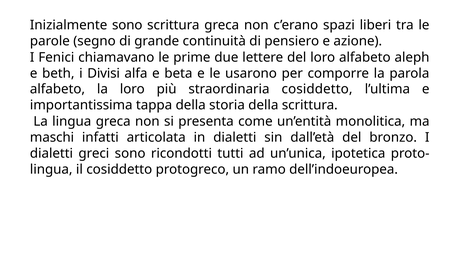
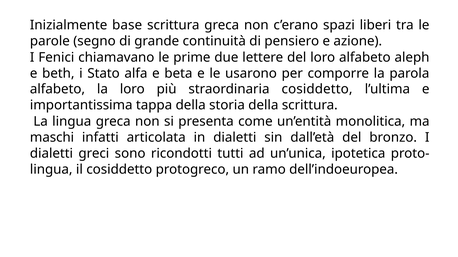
Inizialmente sono: sono -> base (127, 25)
Divisi: Divisi -> Stato (104, 73)
